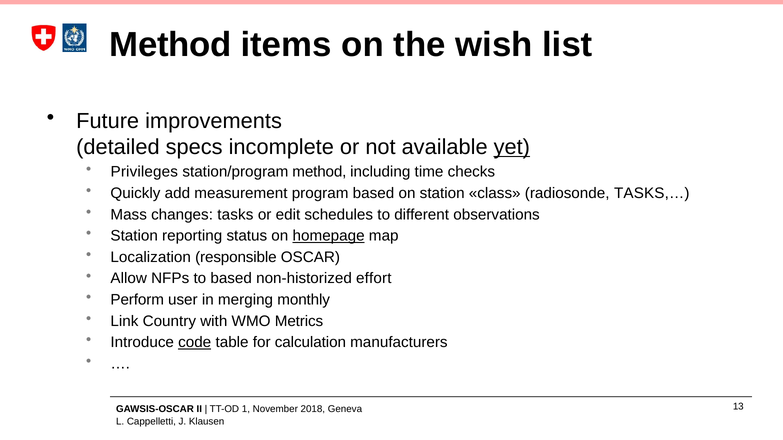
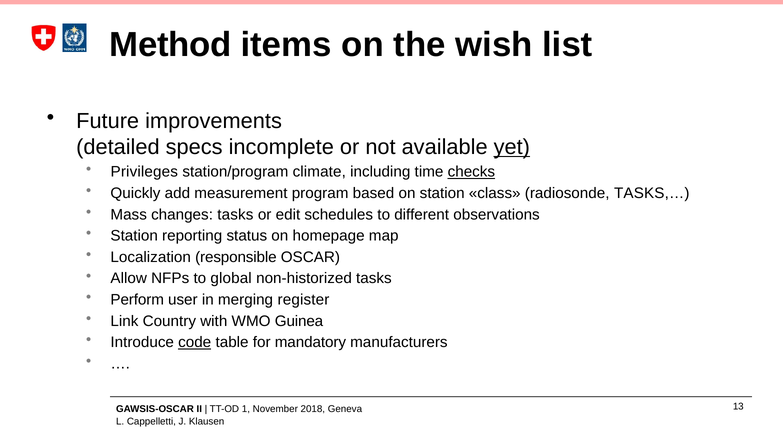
station/program method: method -> climate (319, 172)
checks underline: none -> present (471, 172)
homepage underline: present -> none (329, 236)
to based: based -> global (231, 279)
non-historized effort: effort -> tasks (374, 279)
monthly: monthly -> register (304, 300)
Metrics: Metrics -> Guinea (299, 321)
calculation: calculation -> mandatory (310, 343)
